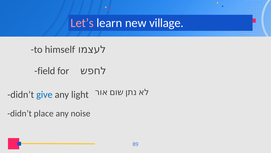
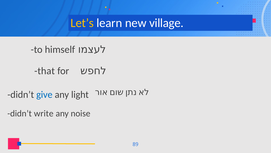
Let’s colour: pink -> yellow (82, 23)
field: field -> that (46, 71)
place: place -> write (44, 113)
